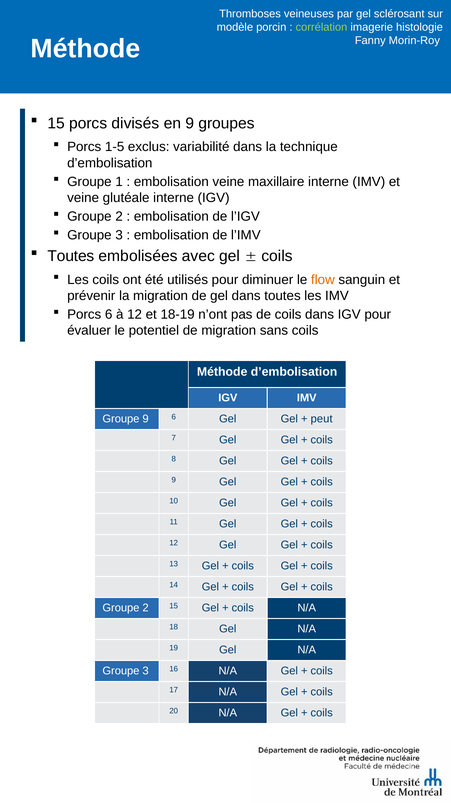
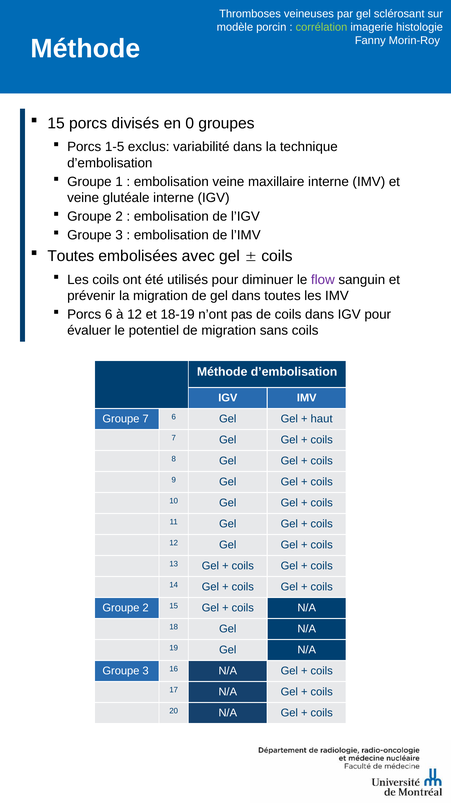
en 9: 9 -> 0 (190, 123)
flow colour: orange -> purple (323, 279)
Groupe 9: 9 -> 7 (146, 418)
peut: peut -> haut (322, 418)
